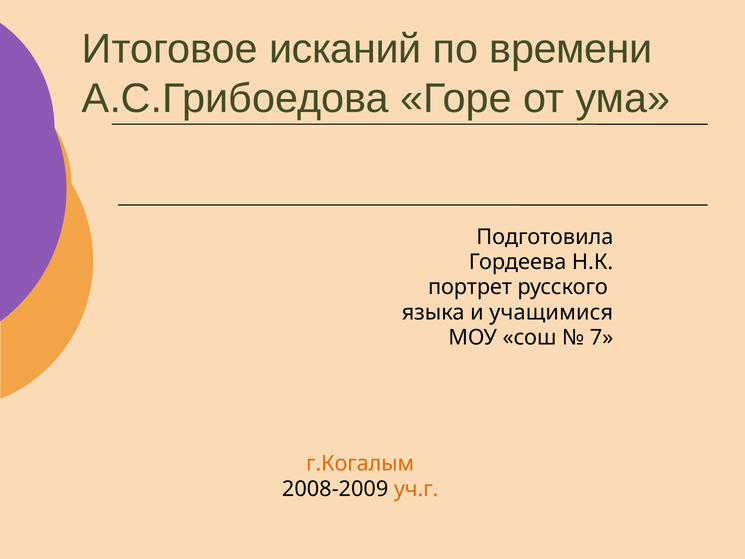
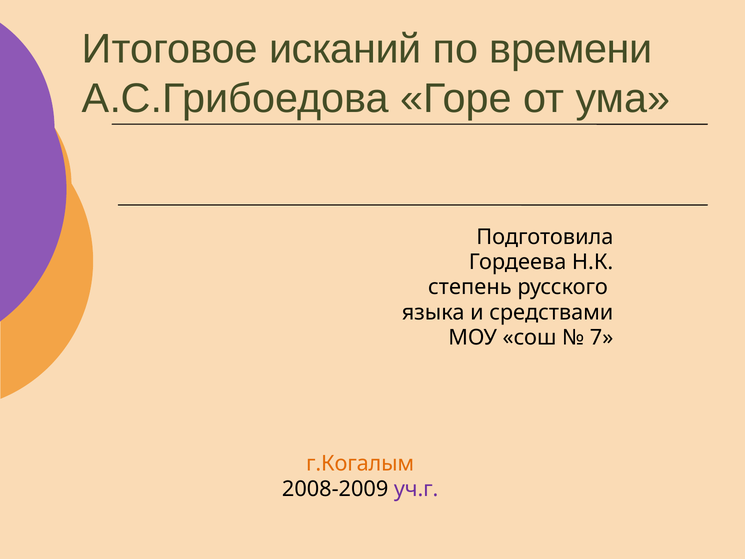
портрет: портрет -> степень (470, 287)
учащимися: учащимися -> средствами (551, 312)
уч.г colour: orange -> purple (416, 489)
